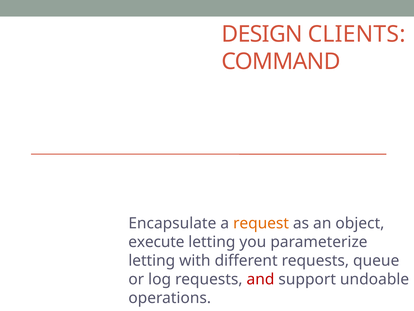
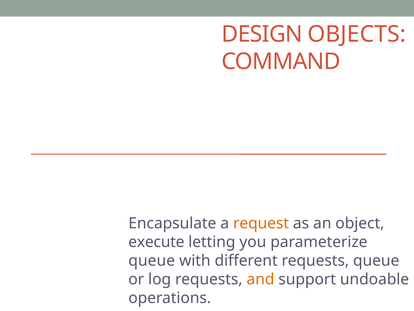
CLIENTS: CLIENTS -> OBJECTS (357, 34)
letting: letting -> queue (152, 260)
and colour: red -> orange (260, 279)
